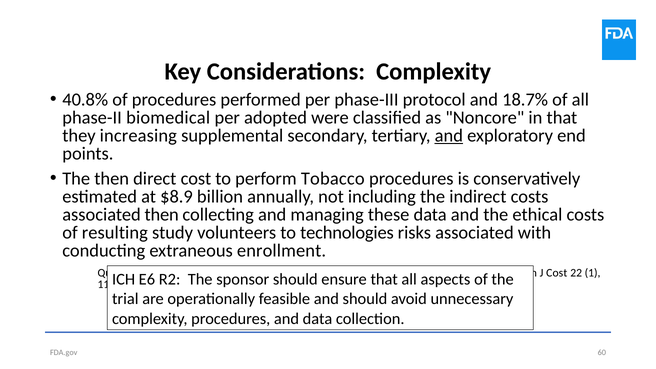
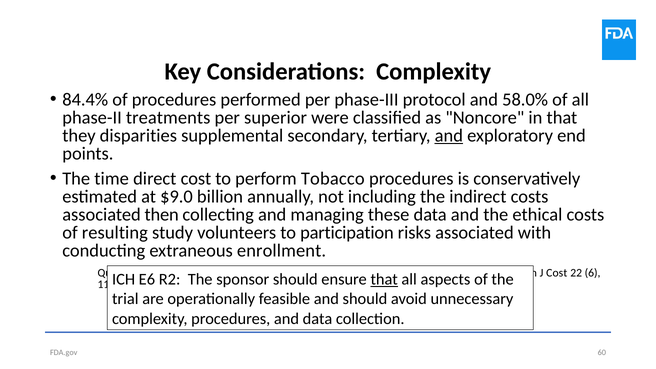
40.8%: 40.8% -> 84.4% (85, 100)
18.7%: 18.7% -> 58.0% (525, 100)
biomedical: biomedical -> treatments (168, 118)
adopted: adopted -> superior (276, 118)
increasing: increasing -> disparities (138, 135)
The then: then -> time (112, 179)
$8.9: $8.9 -> $9.0 (177, 197)
technologies: technologies -> participation (347, 233)
1: 1 -> 6 (593, 273)
that underline: none -> present (384, 279)
